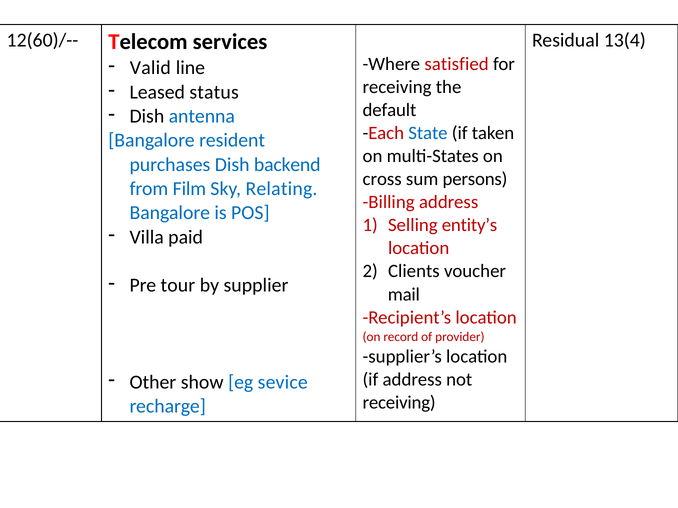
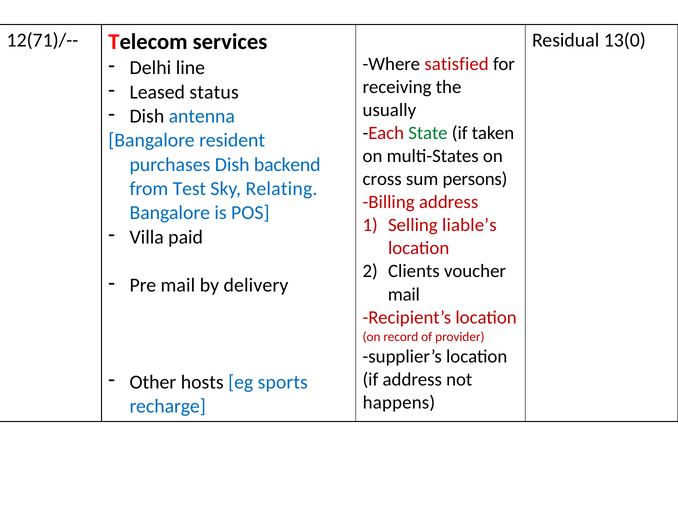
12(60)/--: 12(60)/-- -> 12(71)/-- (42, 40)
13(4: 13(4 -> 13(0 (625, 40)
Valid: Valid -> Delhi (150, 68)
default: default -> usually (389, 110)
State colour: blue -> green (428, 133)
Film: Film -> Test (189, 189)
entity’s: entity’s -> liable’s (469, 225)
Pre tour: tour -> mail (178, 286)
supplier: supplier -> delivery (256, 286)
show: show -> hosts (202, 382)
sevice: sevice -> sports (283, 382)
receiving: receiving -> happens (399, 403)
